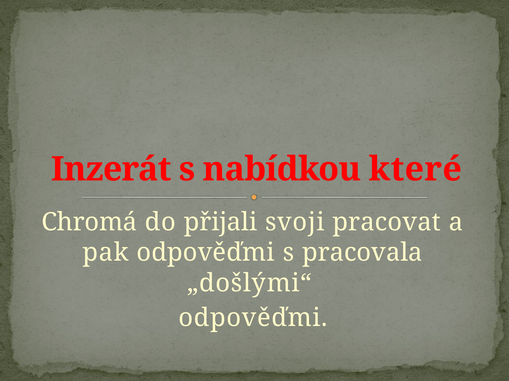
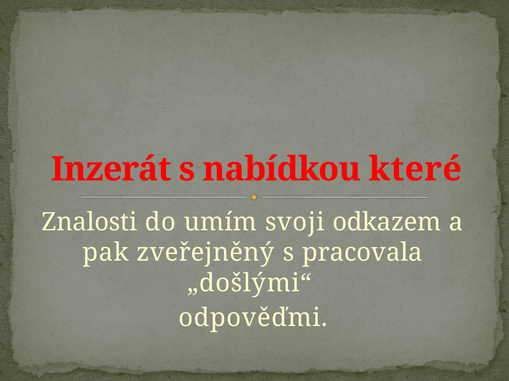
Chromá: Chromá -> Znalosti (89, 222)
přijali: přijali -> umím (220, 222)
pracovat: pracovat -> odkazem (387, 222)
pak odpověďmi: odpověďmi -> zveřejněný (205, 253)
